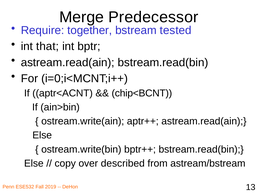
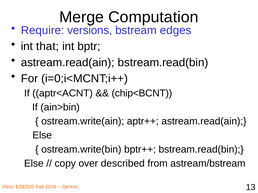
Predecessor: Predecessor -> Computation (153, 17)
together: together -> versions (90, 30)
tested: tested -> edges (176, 30)
